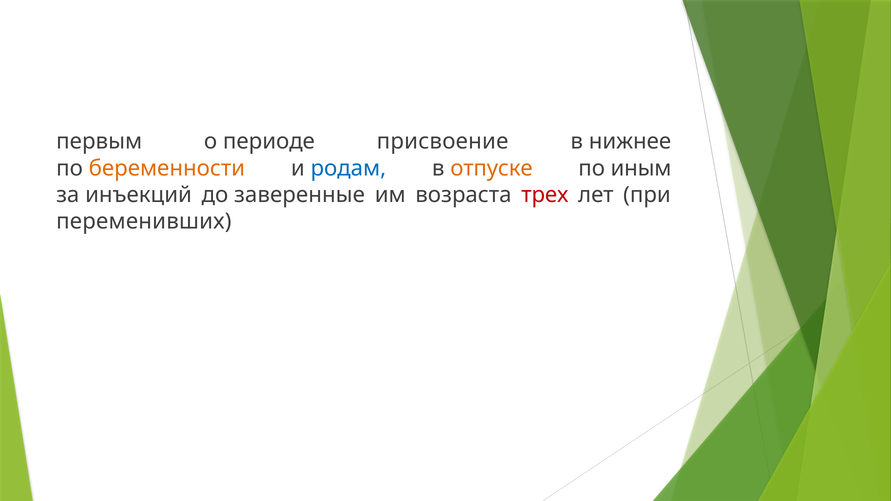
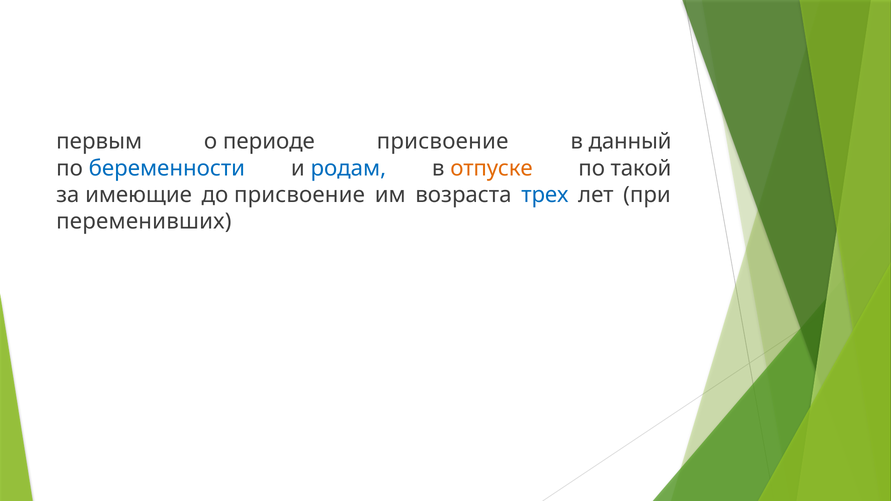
нижнее: нижнее -> данный (630, 142)
беременности colour: orange -> blue (167, 168)
иным: иным -> такой (641, 168)
инъекций: инъекций -> имеющие (139, 195)
до заверенные: заверенные -> присвоение (299, 195)
трех colour: red -> blue (545, 195)
